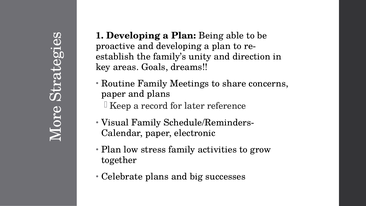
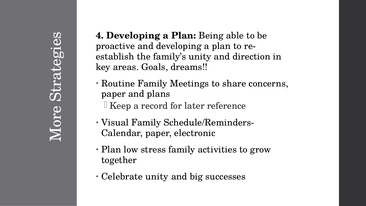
1: 1 -> 4 (100, 36)
Celebrate plans: plans -> unity (157, 177)
